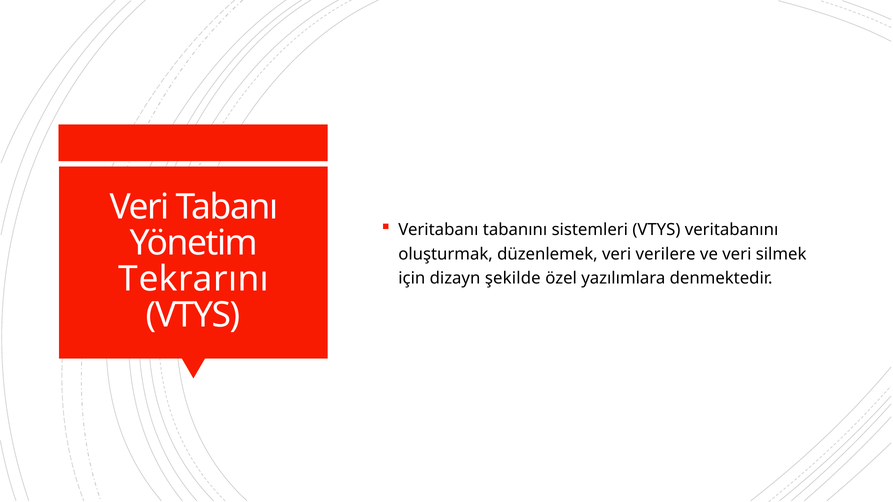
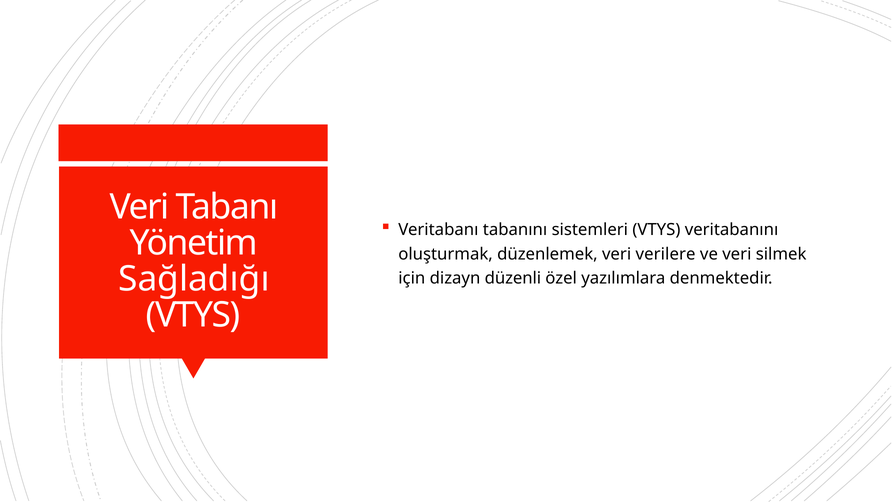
Tekrarını: Tekrarını -> Sağladığı (194, 279)
şekilde: şekilde -> düzenli (513, 278)
